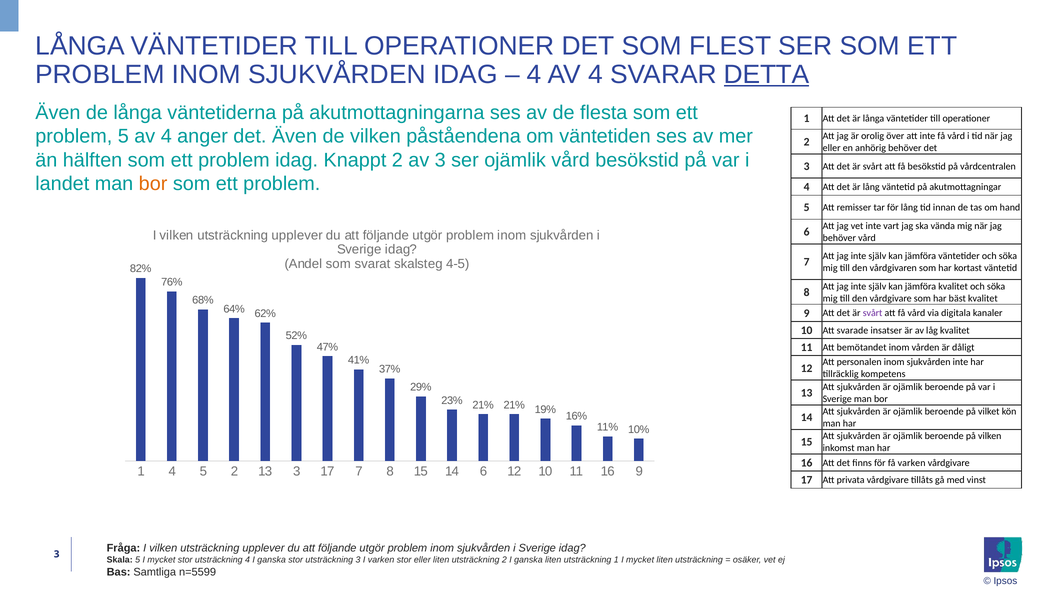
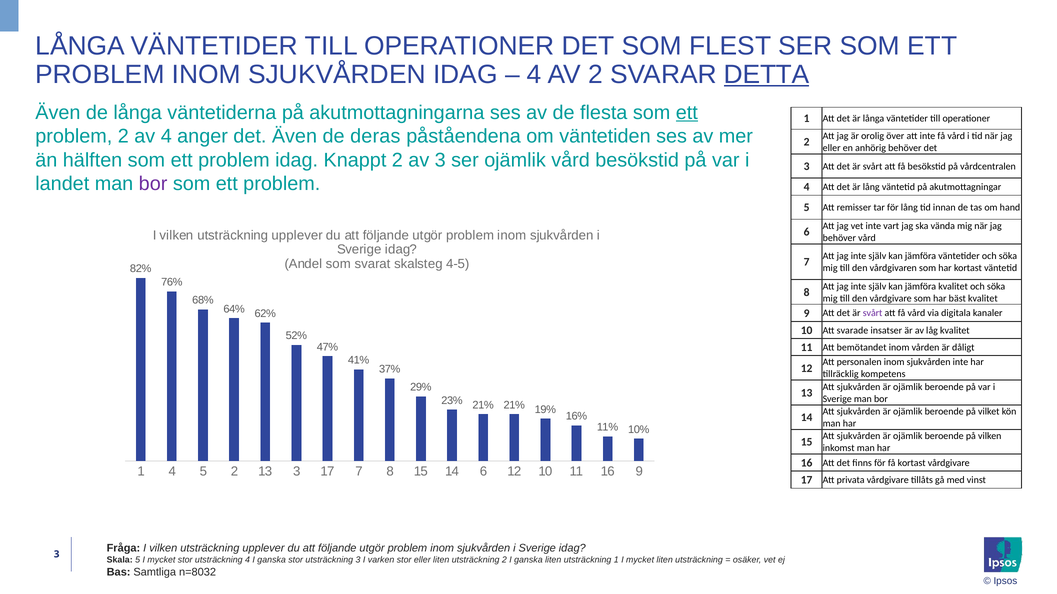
4 AV 4: 4 -> 2 (596, 75)
ett underline: none -> present (687, 113)
problem 5: 5 -> 2 (123, 137)
de vilken: vilken -> deras (375, 137)
bor colour: orange -> purple (153, 184)
få varken: varken -> kortast (912, 463)
n=5599: n=5599 -> n=8032 (198, 573)
